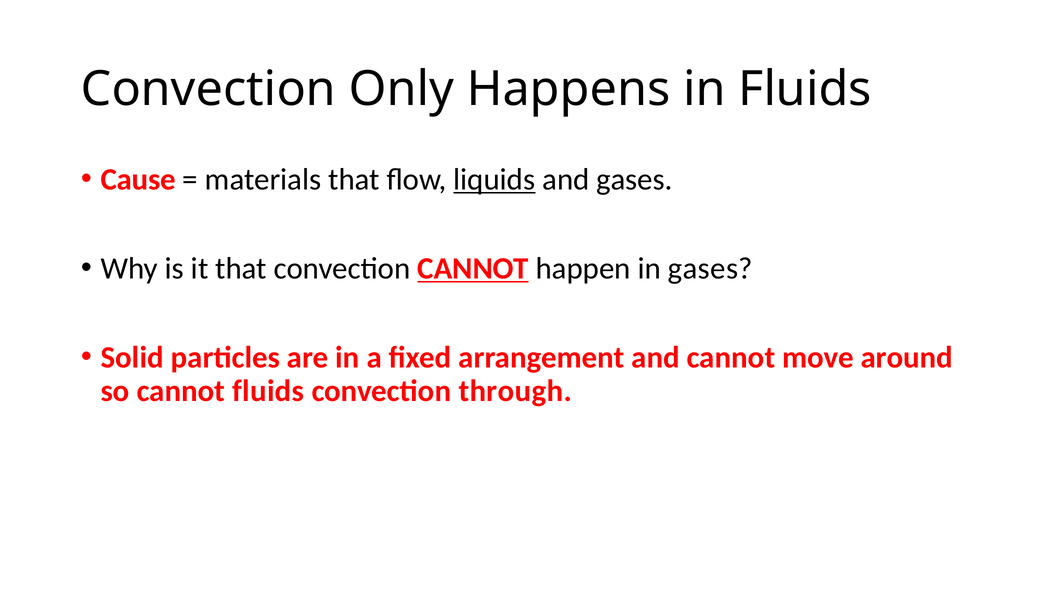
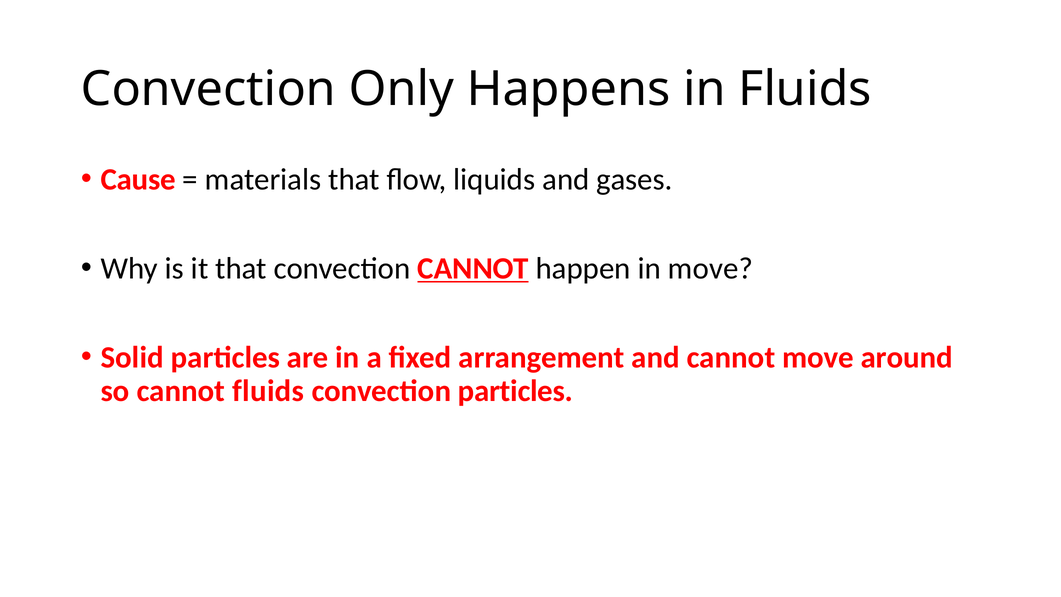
liquids underline: present -> none (494, 179)
in gases: gases -> move (711, 268)
convection through: through -> particles (515, 391)
